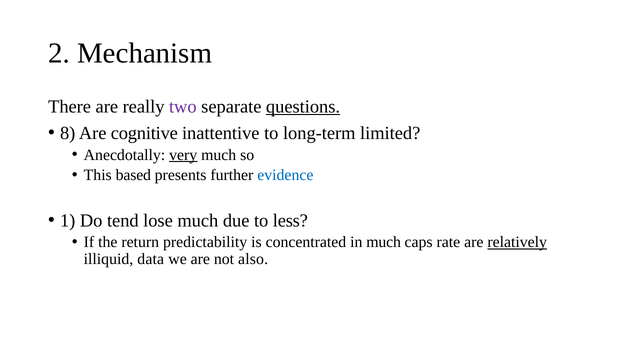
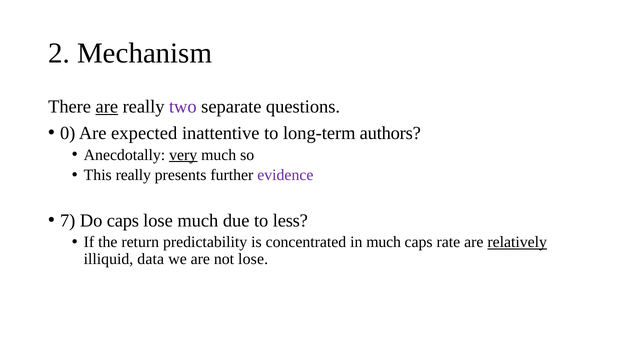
are underline: none -> present (107, 107)
questions underline: present -> none (303, 107)
8: 8 -> 0 (68, 133)
cognitive: cognitive -> expected (144, 133)
limited: limited -> authors (390, 133)
This based: based -> really (133, 175)
evidence colour: blue -> purple (285, 175)
1: 1 -> 7 (68, 221)
Do tend: tend -> caps (123, 221)
not also: also -> lose (253, 260)
